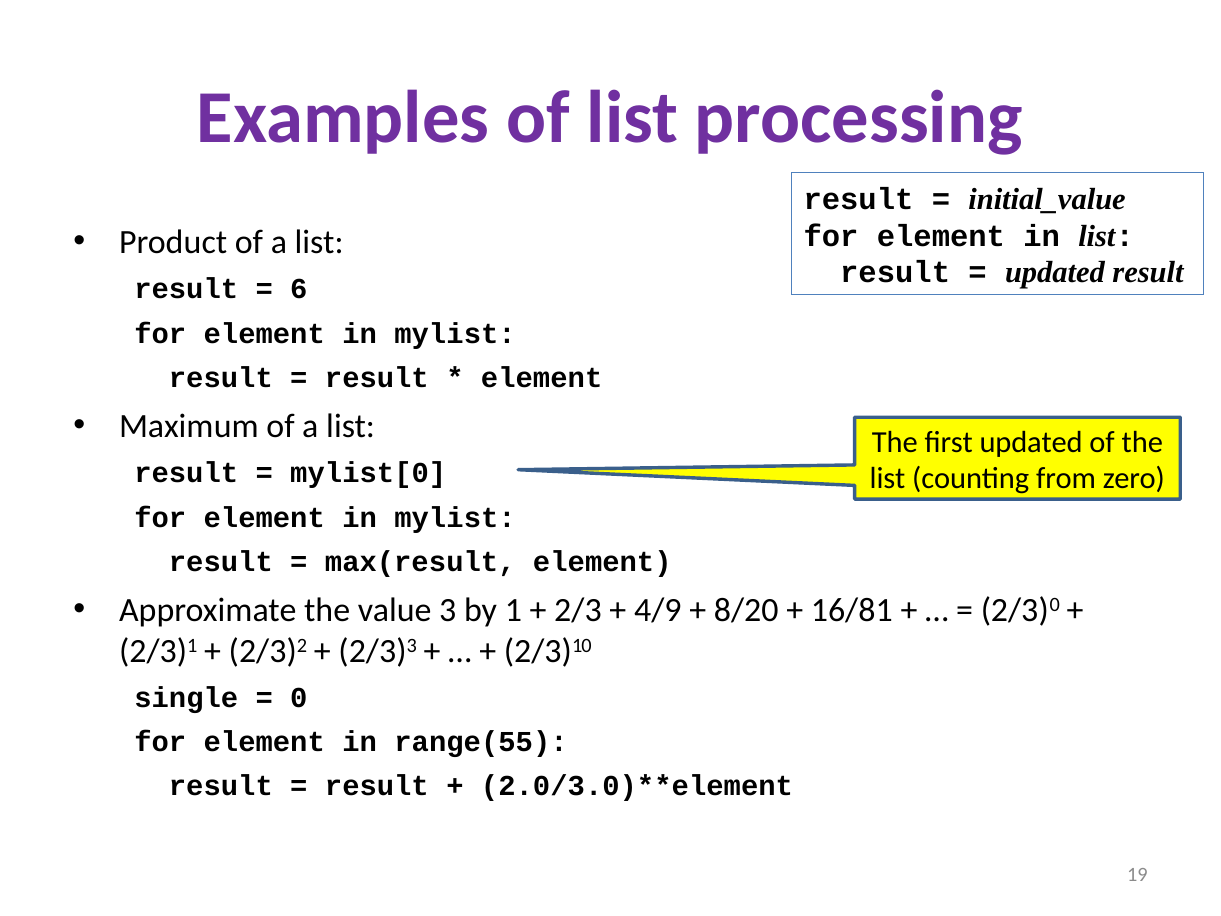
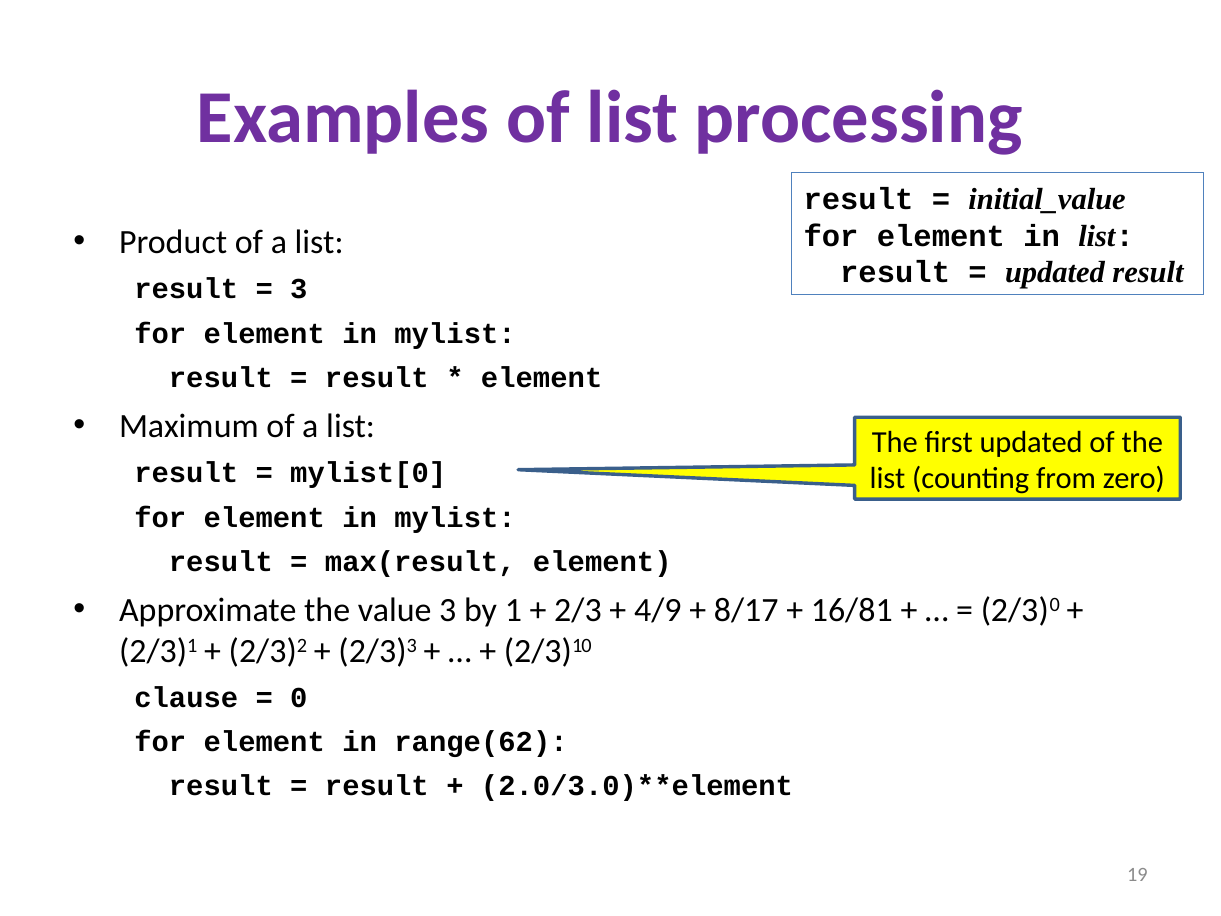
6: 6 -> 3 (299, 289)
8/20: 8/20 -> 8/17 (746, 610)
single: single -> clause (186, 698)
range(55: range(55 -> range(62 (481, 742)
